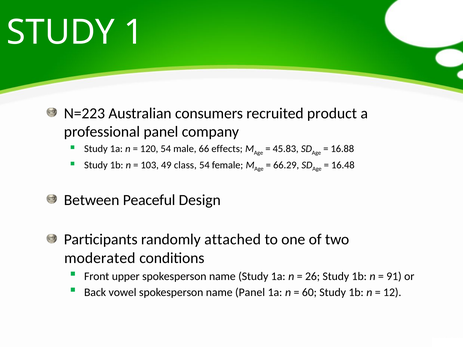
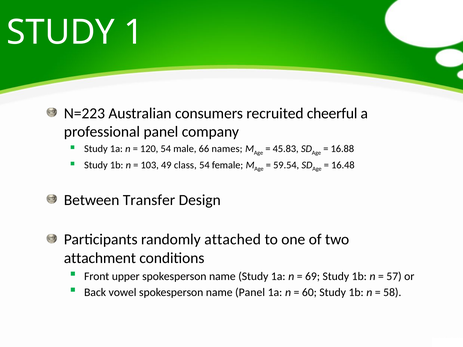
product: product -> cheerful (332, 113)
effects: effects -> names (227, 149)
66.29: 66.29 -> 59.54 (286, 165)
Peaceful: Peaceful -> Transfer (149, 200)
moderated: moderated -> attachment (100, 258)
26: 26 -> 69 (313, 276)
91: 91 -> 57 (394, 276)
12: 12 -> 58 (392, 293)
